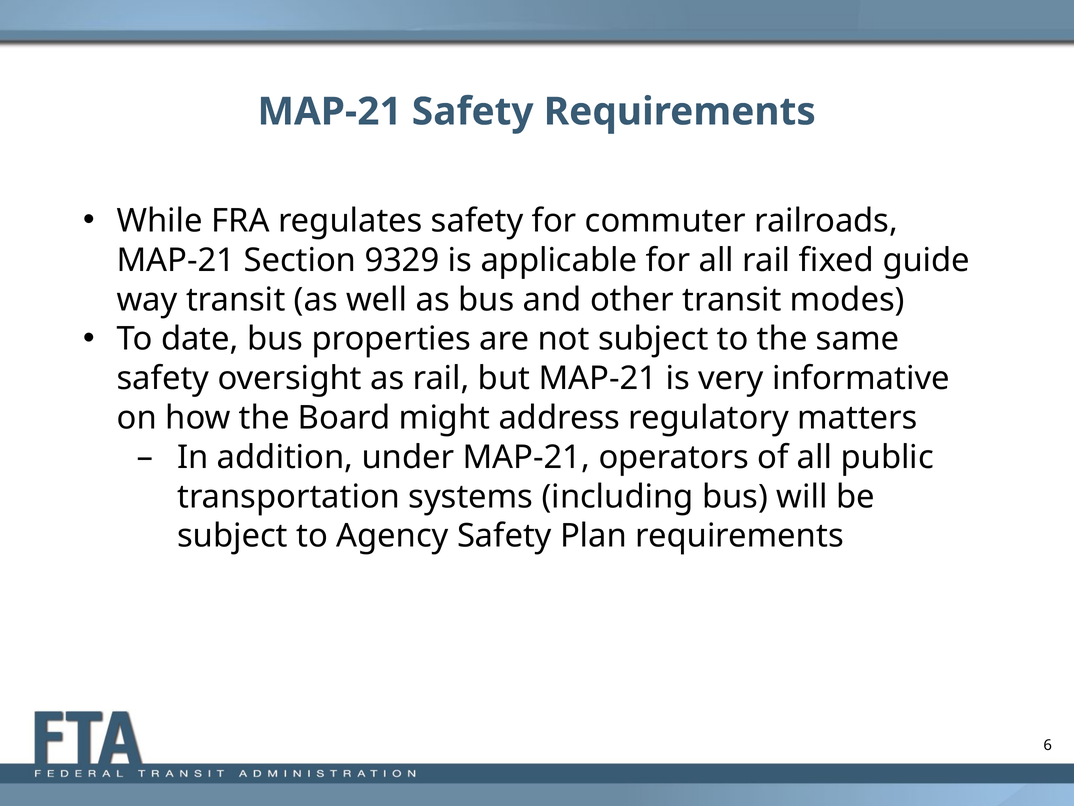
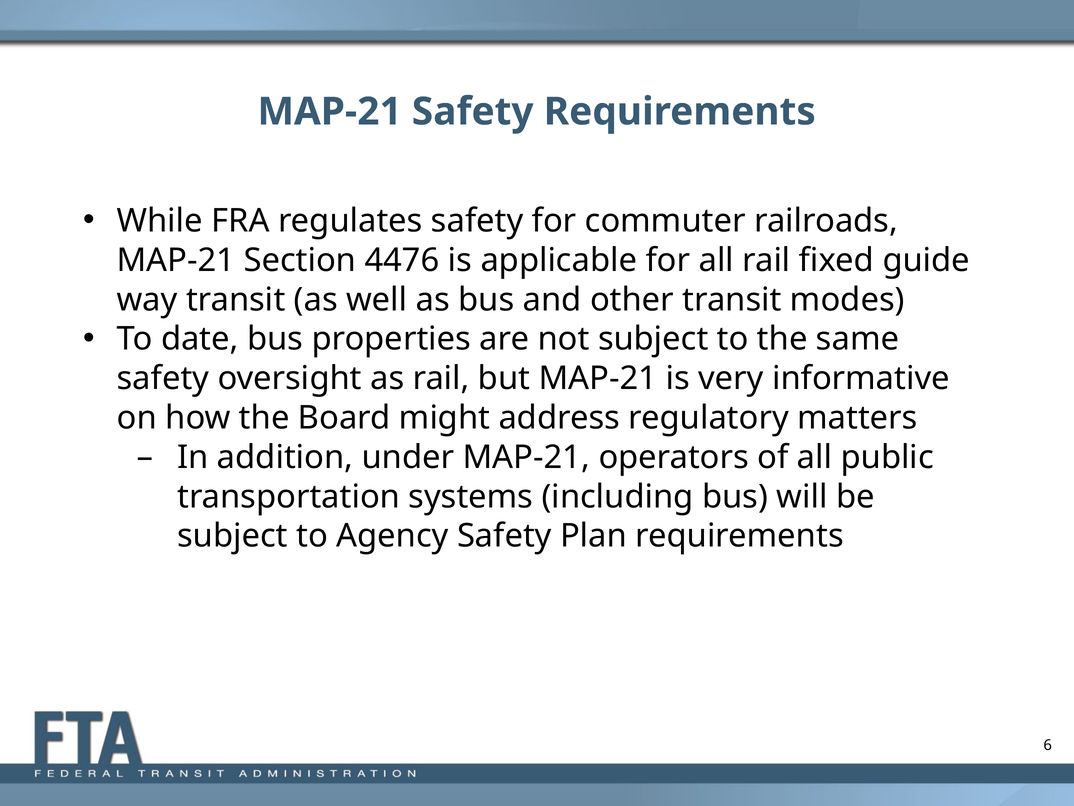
9329: 9329 -> 4476 (402, 260)
